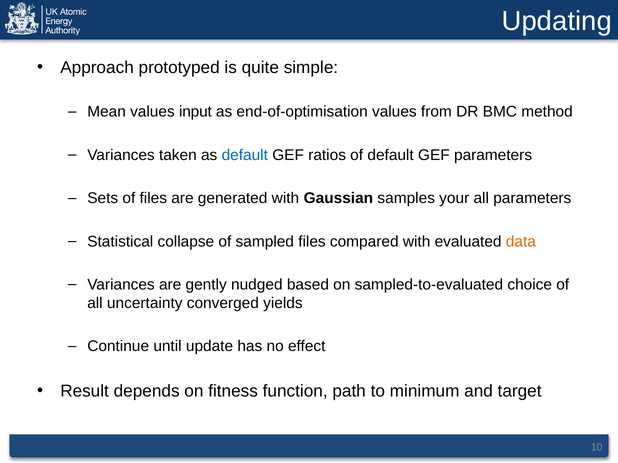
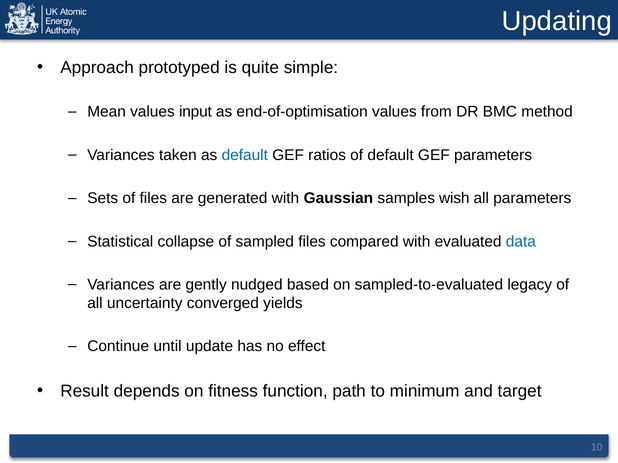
your: your -> wish (454, 198)
data colour: orange -> blue (521, 242)
choice: choice -> legacy (530, 285)
